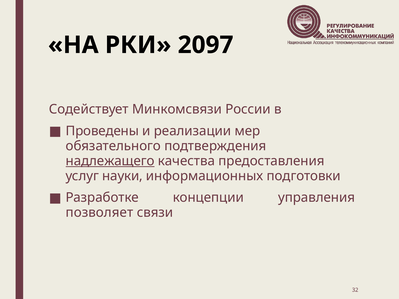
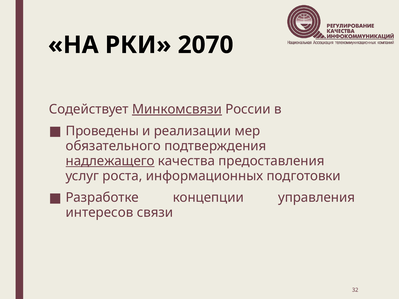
2097: 2097 -> 2070 (206, 45)
Минкомсвязи underline: none -> present (177, 109)
науки: науки -> роста (122, 176)
позволяет: позволяет -> интересов (99, 213)
